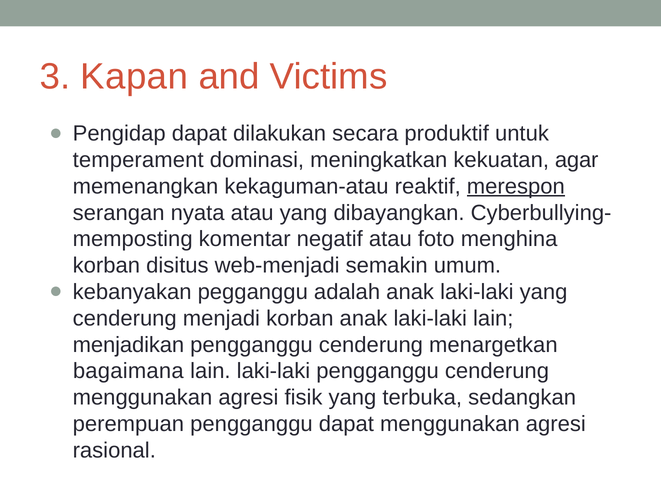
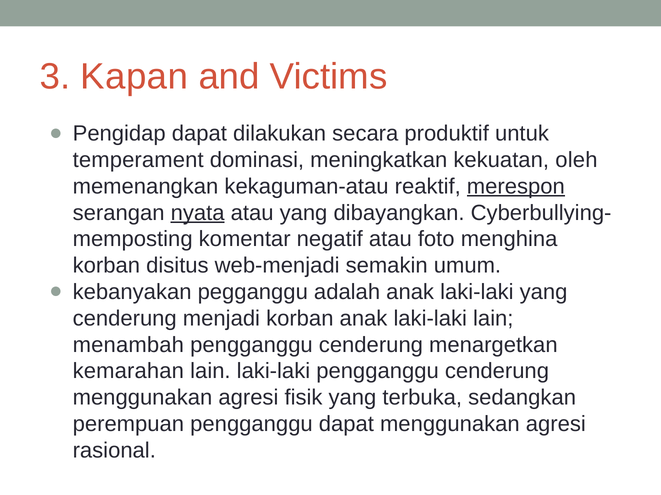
agar: agar -> oleh (576, 160)
nyata underline: none -> present (198, 213)
menjadikan: menjadikan -> menambah (128, 345)
bagaimana: bagaimana -> kemarahan (128, 372)
